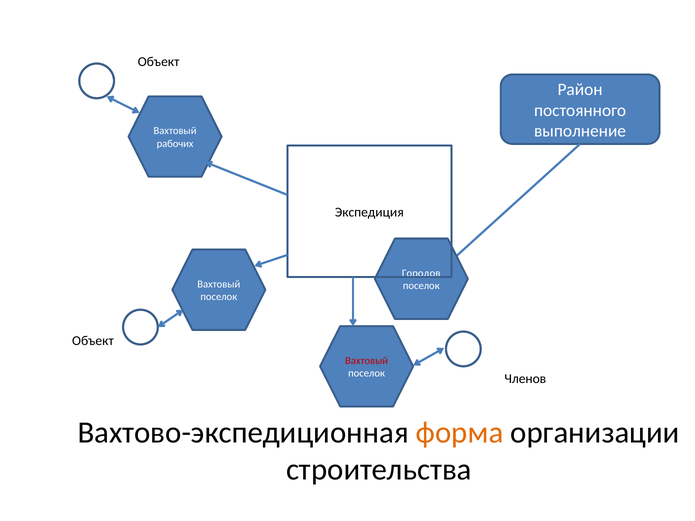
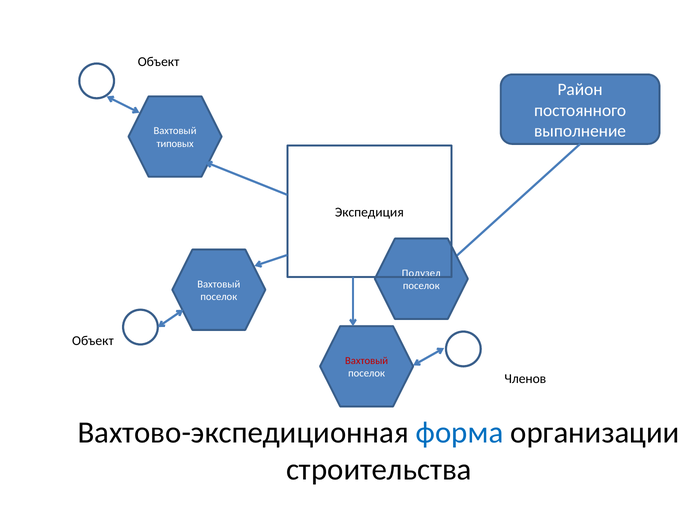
рабочих: рабочих -> типовых (175, 144)
Городов: Городов -> Подузел (421, 273)
форма colour: orange -> blue (460, 433)
